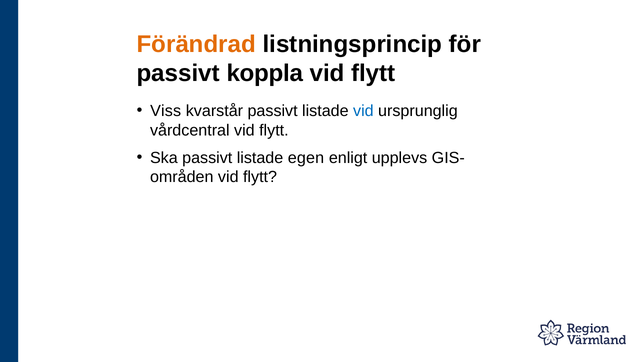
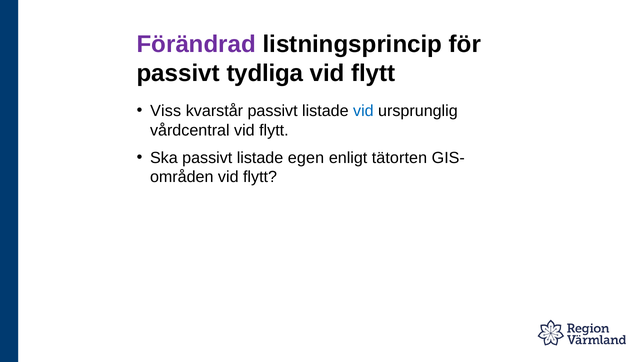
Förändrad colour: orange -> purple (196, 44)
koppla: koppla -> tydliga (265, 73)
upplevs: upplevs -> tätorten (399, 158)
